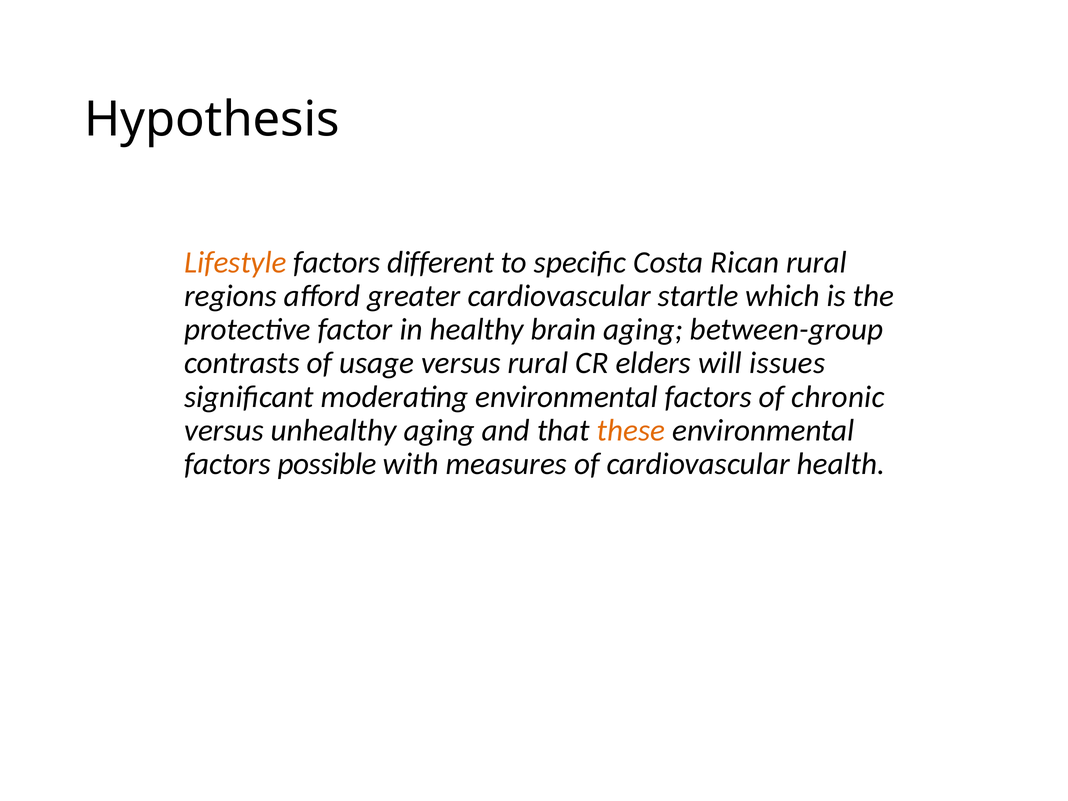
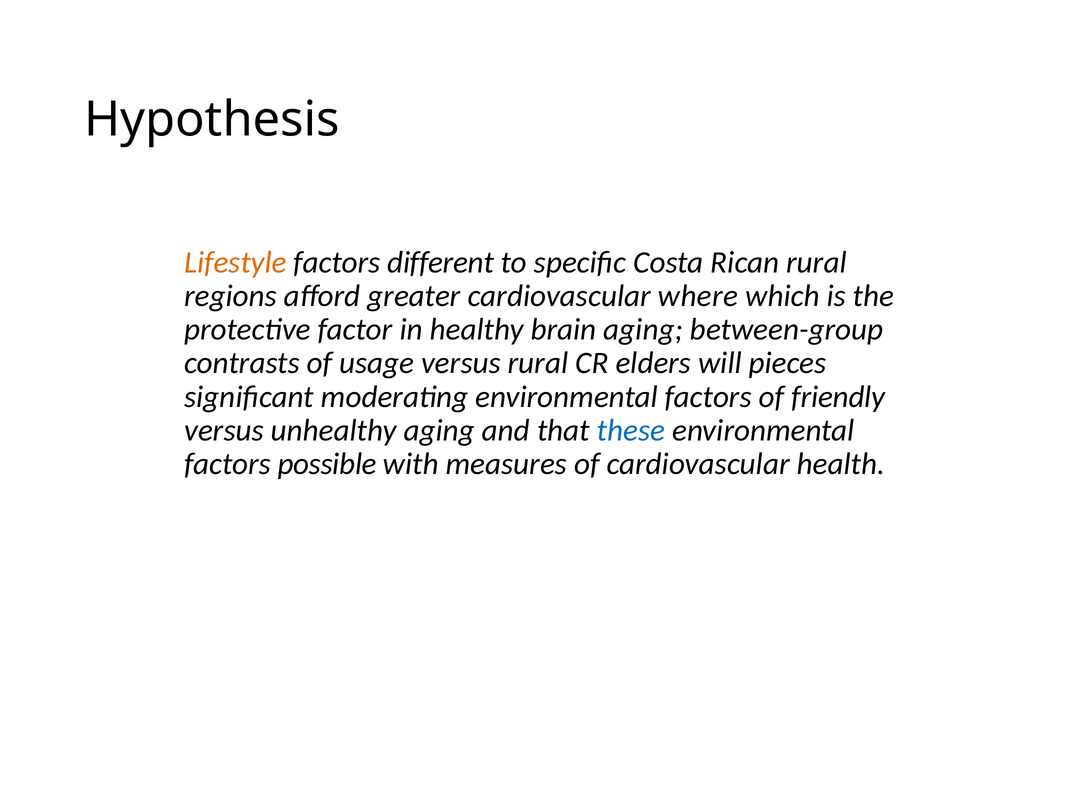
startle: startle -> where (698, 296)
issues: issues -> pieces (788, 363)
chronic: chronic -> friendly (838, 397)
these colour: orange -> blue (631, 430)
